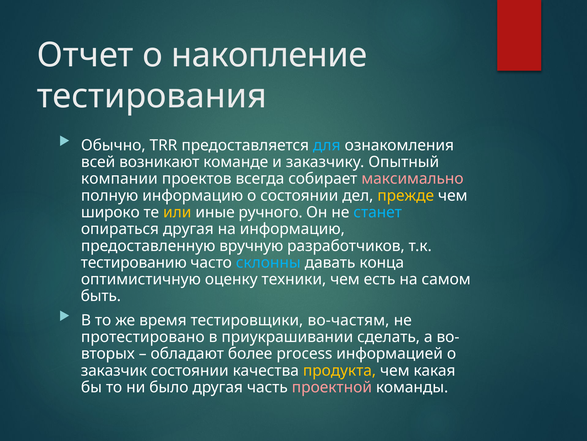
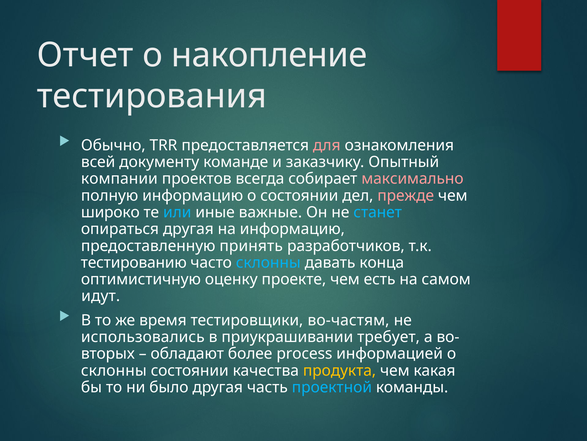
для colour: light blue -> pink (327, 145)
возникают: возникают -> документу (159, 162)
прежде colour: yellow -> pink (406, 195)
или colour: yellow -> light blue (177, 212)
ручного: ручного -> важные (270, 212)
вручную: вручную -> принять (251, 245)
техники: техники -> проекте (294, 279)
быть: быть -> идут (101, 296)
протестировано: протестировано -> использовались (143, 336)
сделать: сделать -> требует (389, 336)
заказчик: заказчик -> склонны (114, 370)
проектной colour: pink -> light blue (332, 387)
